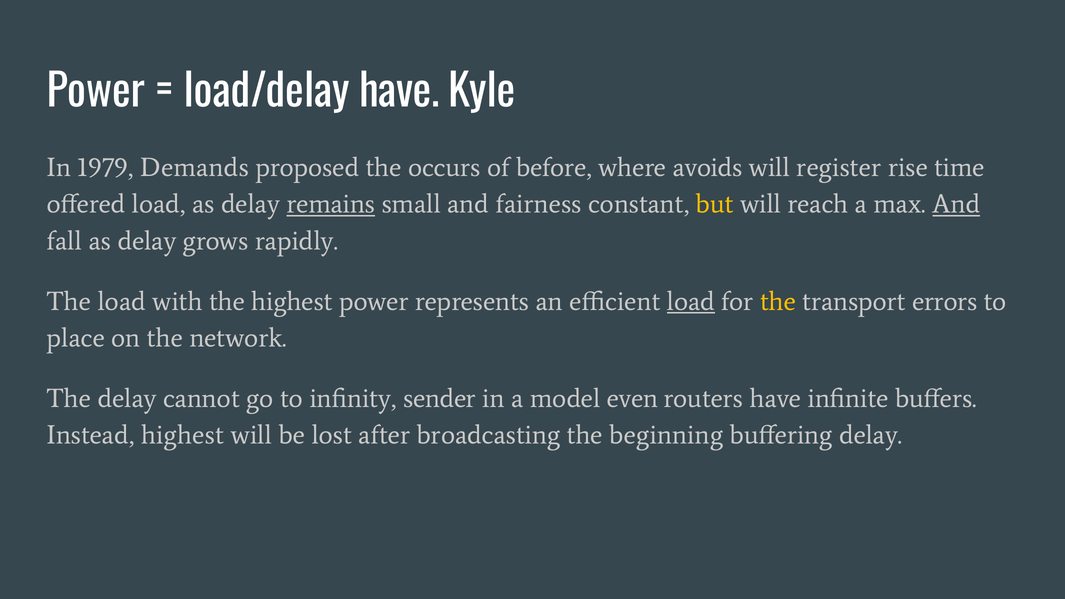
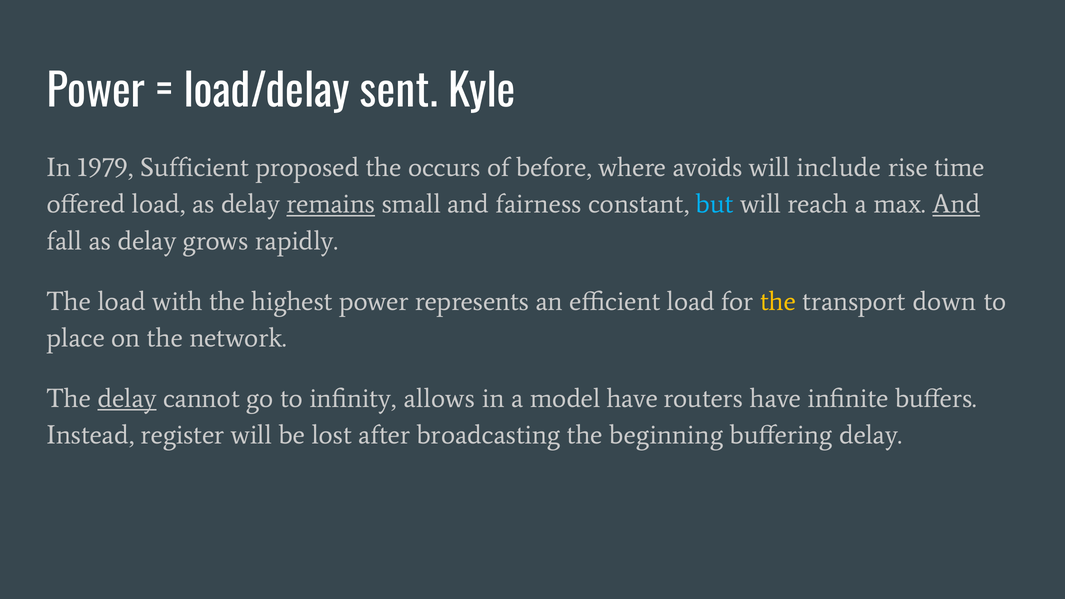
load/delay have: have -> sent (399, 92)
Demands: Demands -> Sufficient (195, 167)
register: register -> include (839, 167)
but colour: yellow -> light blue (715, 204)
load underline: present -> none (691, 301)
errors: errors -> down (945, 301)
delay underline: none -> present (127, 398)
sender: sender -> allows (439, 398)
model even: even -> have (632, 398)
Instead highest: highest -> register (183, 435)
